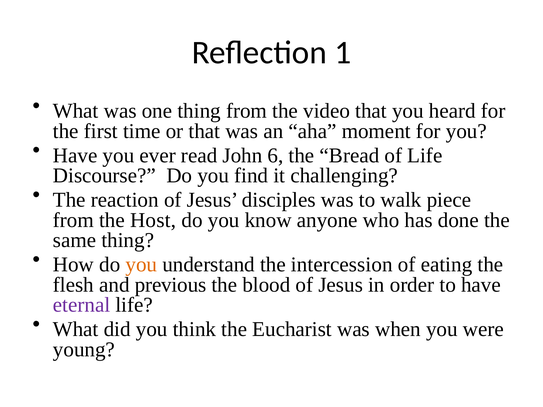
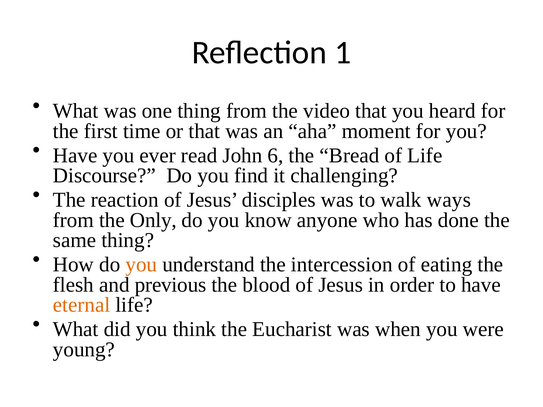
piece: piece -> ways (449, 200)
Host: Host -> Only (153, 220)
eternal colour: purple -> orange (82, 305)
